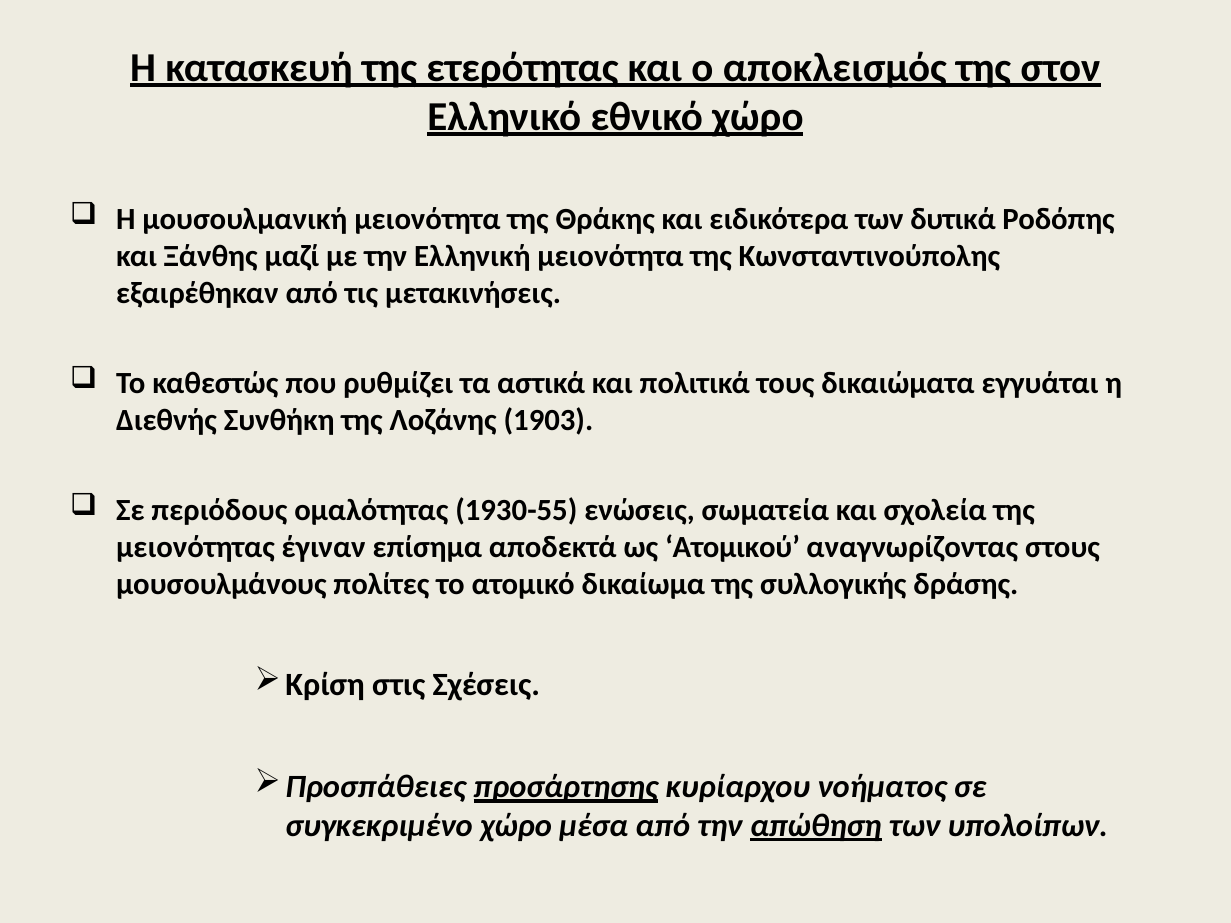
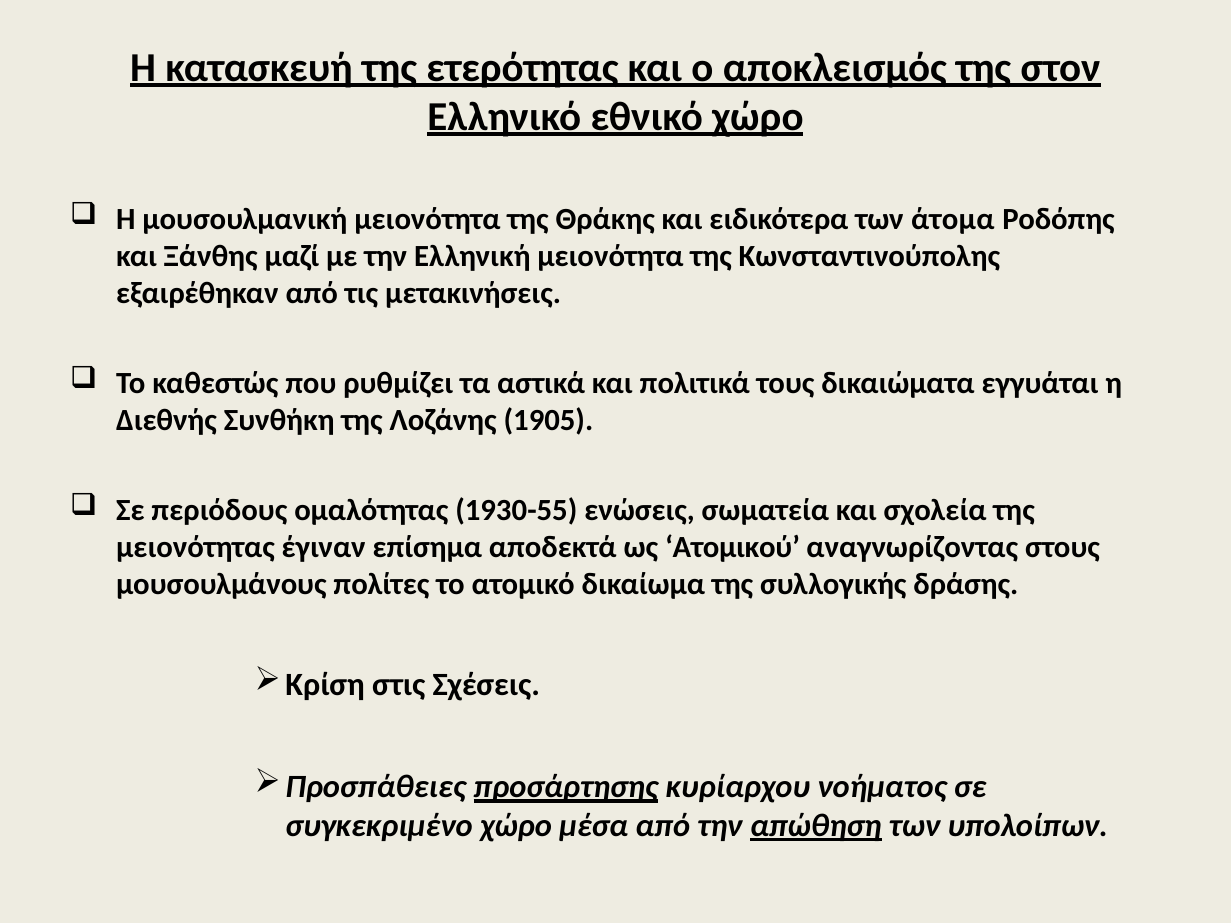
δυτικά: δυτικά -> άτομα (953, 219)
1903: 1903 -> 1905 (548, 420)
